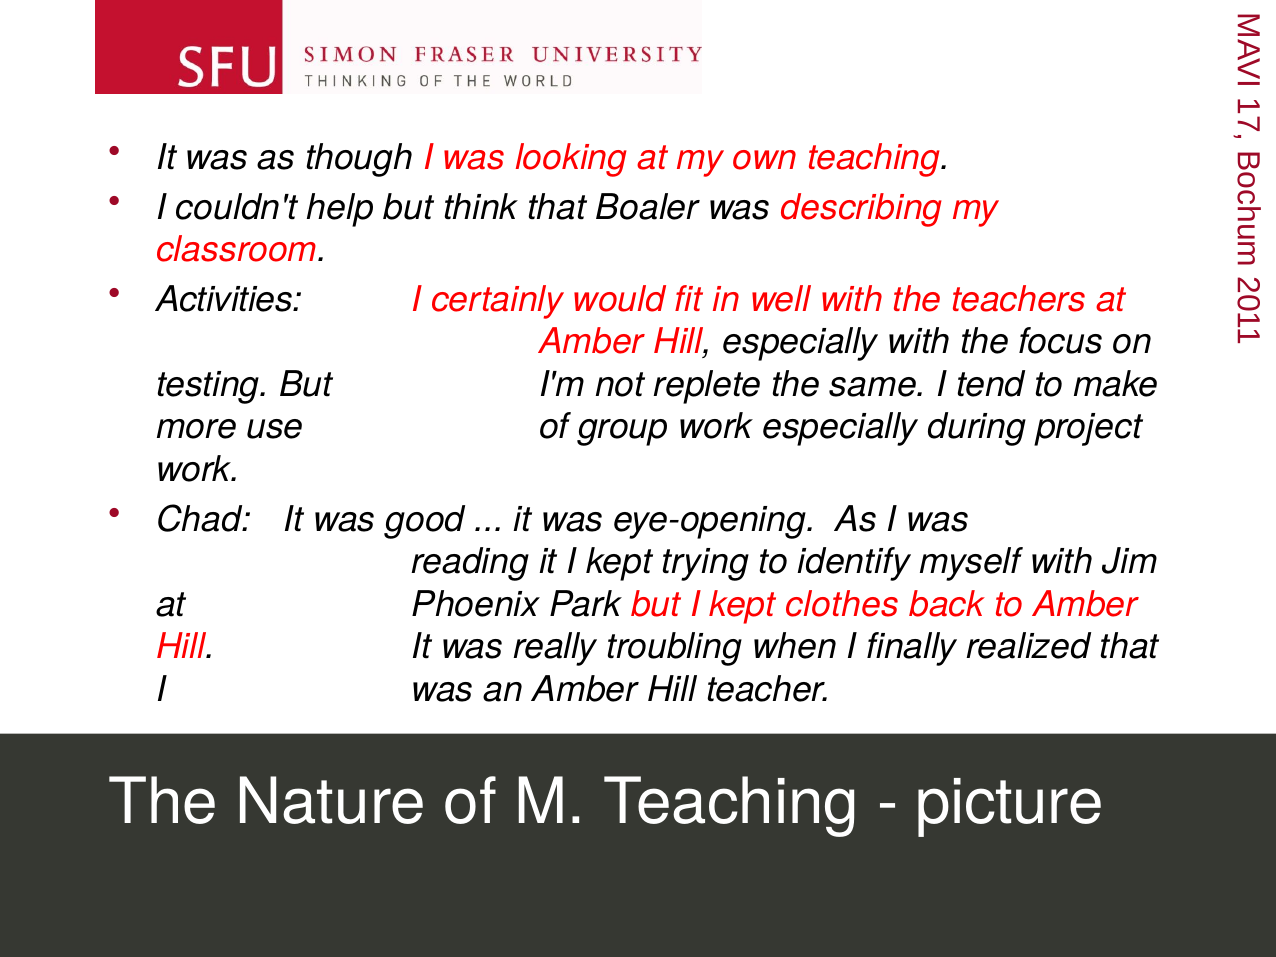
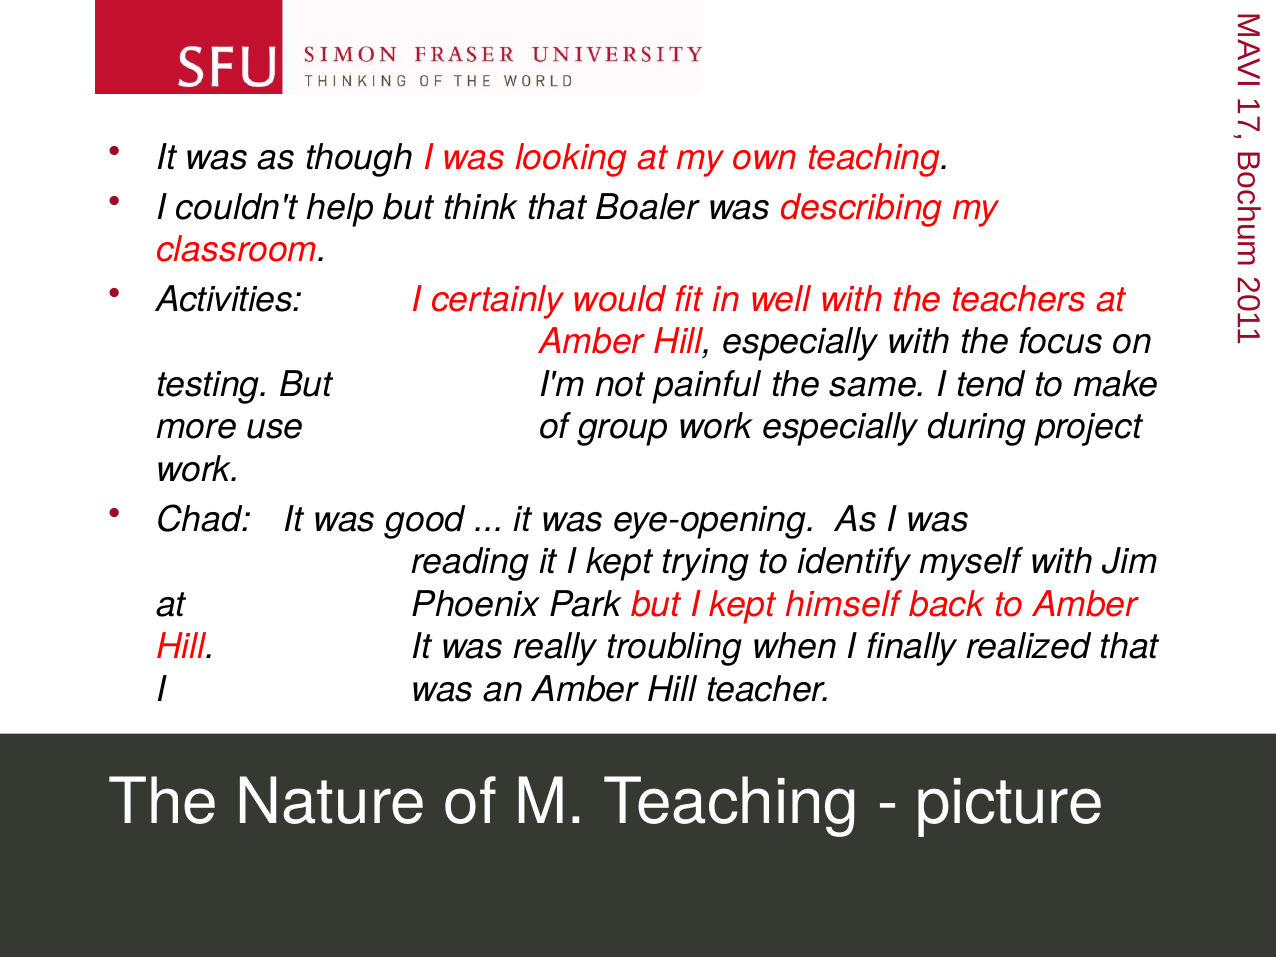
replete: replete -> painful (707, 385)
clothes: clothes -> himself (842, 604)
